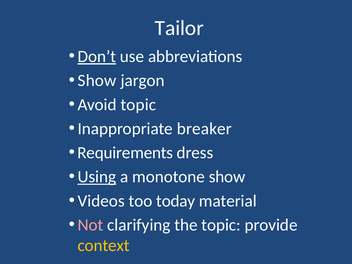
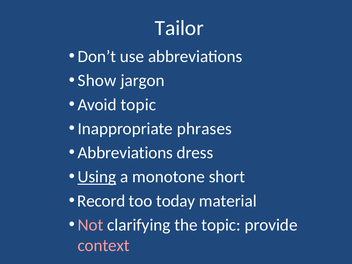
Don’t underline: present -> none (97, 57)
breaker: breaker -> phrases (204, 129)
Requirements: Requirements -> Abbreviations (125, 153)
monotone show: show -> short (227, 177)
Videos: Videos -> Record (101, 201)
context colour: yellow -> pink (104, 245)
